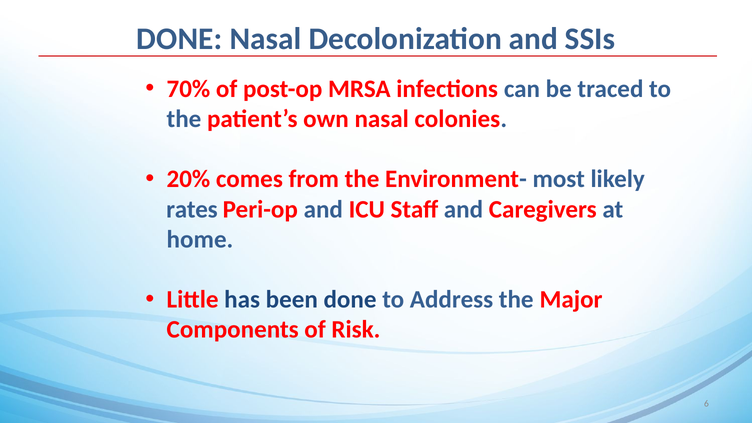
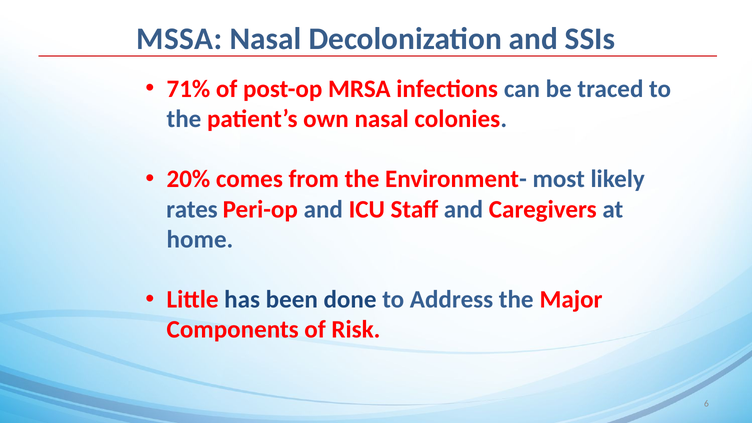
DONE: DONE -> MSSA (179, 39)
70%: 70% -> 71% (188, 89)
